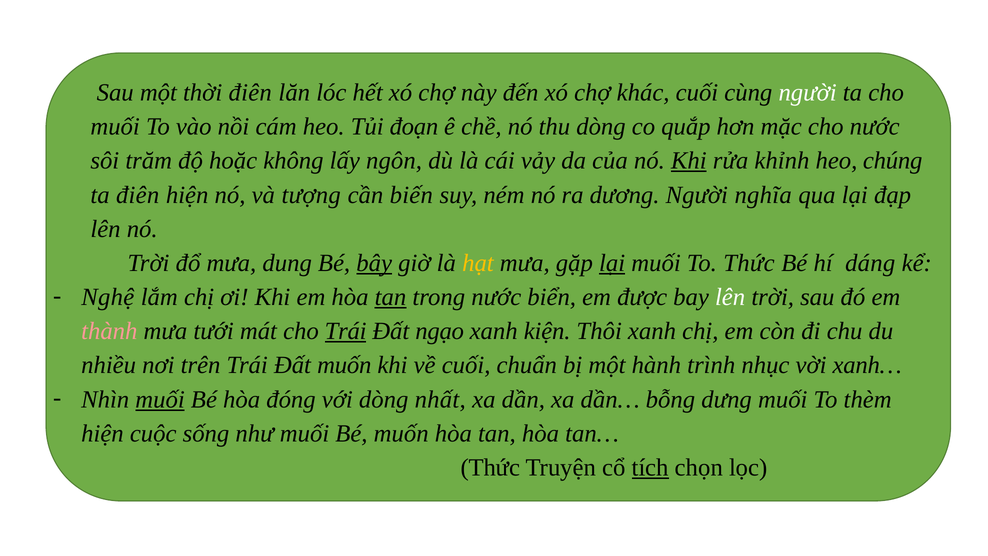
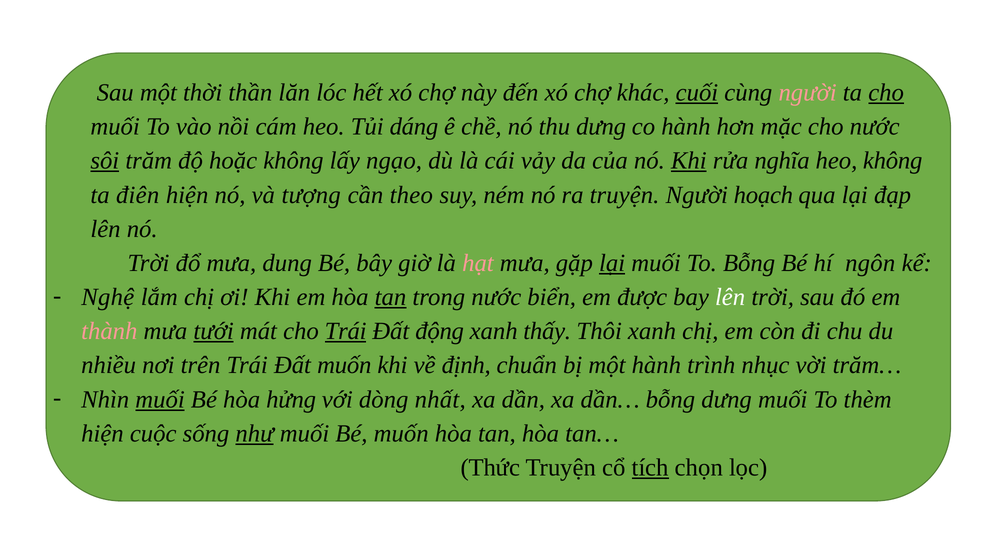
thời điên: điên -> thần (250, 93)
cuối underline: none -> present (697, 93)
người colour: white -> pink (808, 93)
cho underline: none -> present (886, 93)
đoạn: đoạn -> dáng (414, 127)
thu dòng: dòng -> dưng (601, 127)
co quắp: quắp -> hành (686, 127)
sôi underline: none -> present (105, 161)
ngôn: ngôn -> ngạo (394, 161)
khỉnh: khỉnh -> nghĩa (782, 161)
heo chúng: chúng -> không (893, 161)
biến: biến -> theo (411, 195)
ra dương: dương -> truyện (625, 195)
nghĩa: nghĩa -> hoạch (763, 195)
bây underline: present -> none (374, 263)
hạt colour: yellow -> pink (478, 263)
To Thức: Thức -> Bỗng (749, 263)
dáng: dáng -> ngôn (870, 263)
tưới underline: none -> present (214, 331)
ngạo: ngạo -> động (440, 331)
kiện: kiện -> thấy (547, 331)
về cuối: cuối -> định (466, 365)
xanh…: xanh… -> trăm… (867, 365)
đóng: đóng -> hửng (291, 399)
như underline: none -> present (255, 433)
